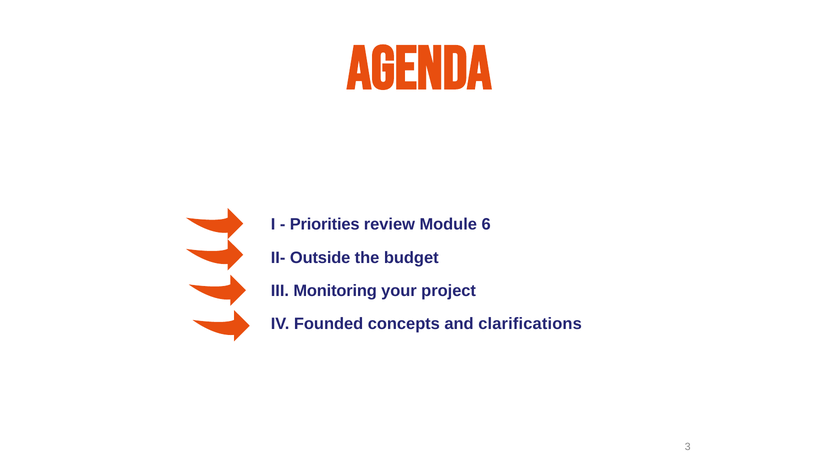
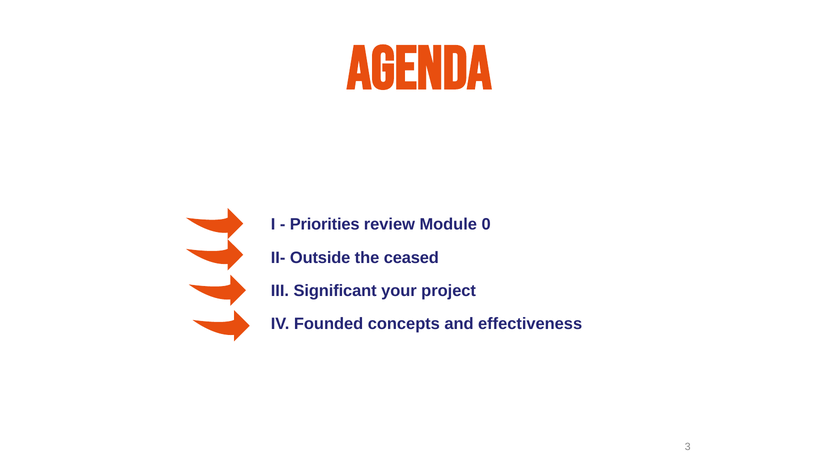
6: 6 -> 0 (486, 225)
budget: budget -> ceased (411, 258)
Monitoring: Monitoring -> Significant (335, 291)
clarifications: clarifications -> effectiveness (530, 324)
